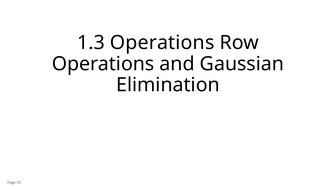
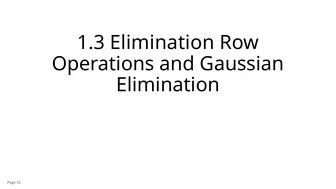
1.3 Operations: Operations -> Elimination (162, 43)
